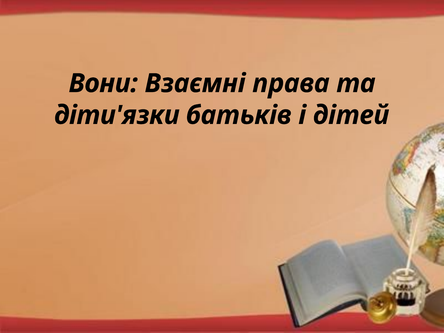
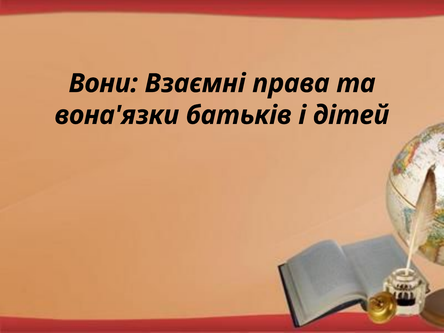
діти'язки: діти'язки -> вона'язки (117, 115)
